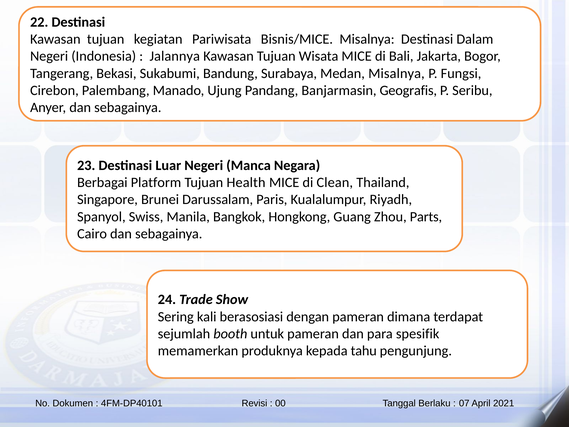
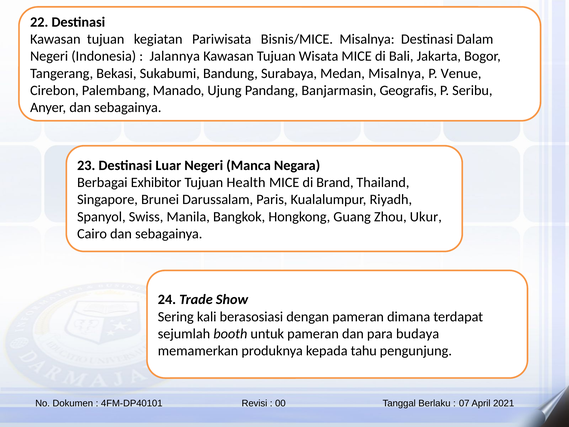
Fungsi: Fungsi -> Venue (461, 73)
Platform: Platform -> Exhibitor (156, 182)
Clean: Clean -> Brand (335, 182)
Parts: Parts -> Ukur (426, 217)
spesifik: spesifik -> budaya (418, 334)
